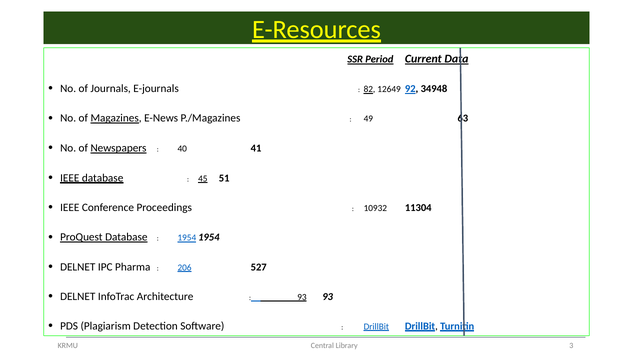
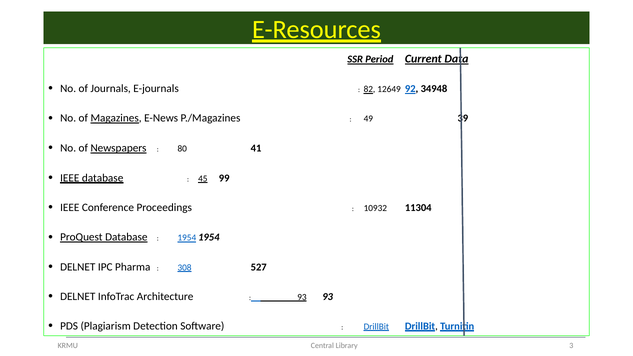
63: 63 -> 39 (463, 119)
40: 40 -> 80 (182, 149)
51: 51 -> 99 (224, 178)
206: 206 -> 308 (185, 268)
